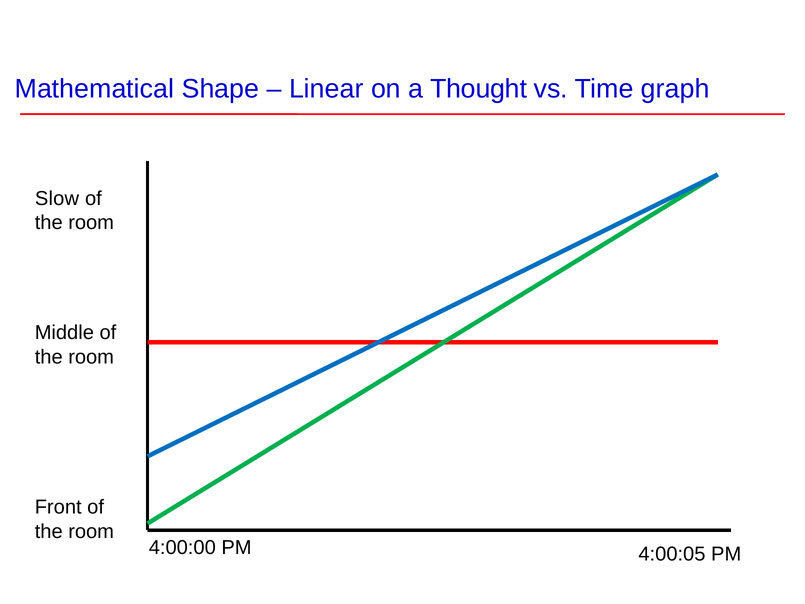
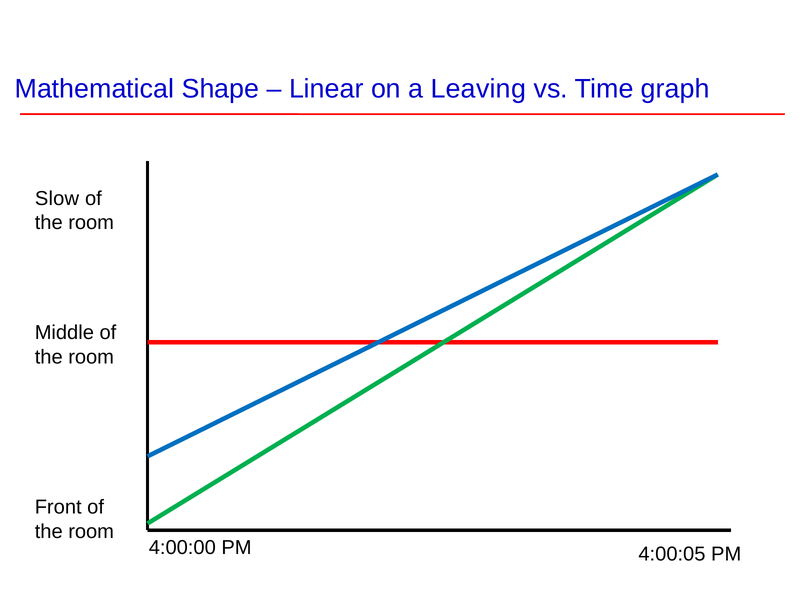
Thought: Thought -> Leaving (478, 89)
